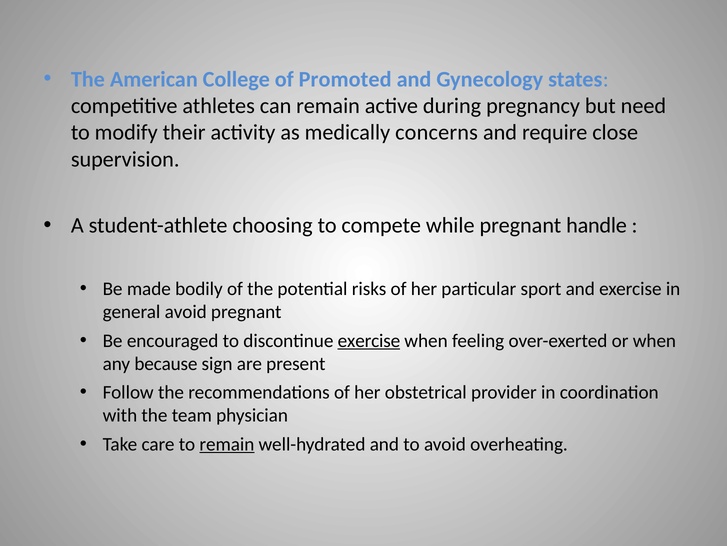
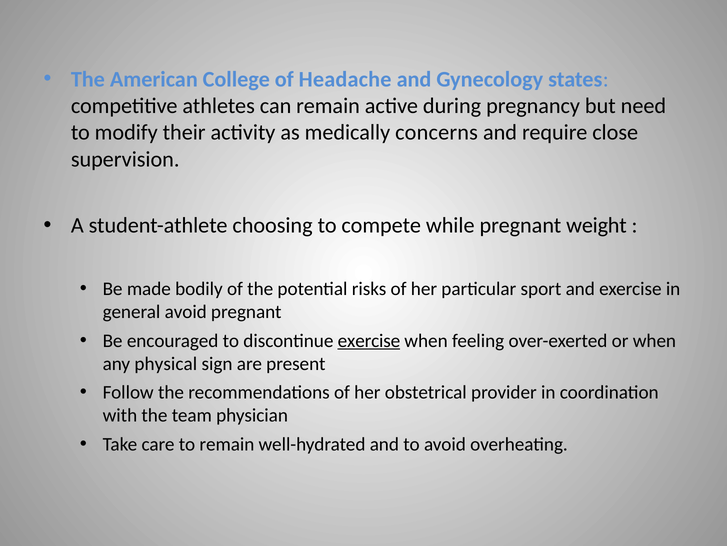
Promoted: Promoted -> Headache (345, 79)
handle: handle -> weight (596, 225)
because: because -> physical (166, 363)
remain underline: present -> none (227, 444)
